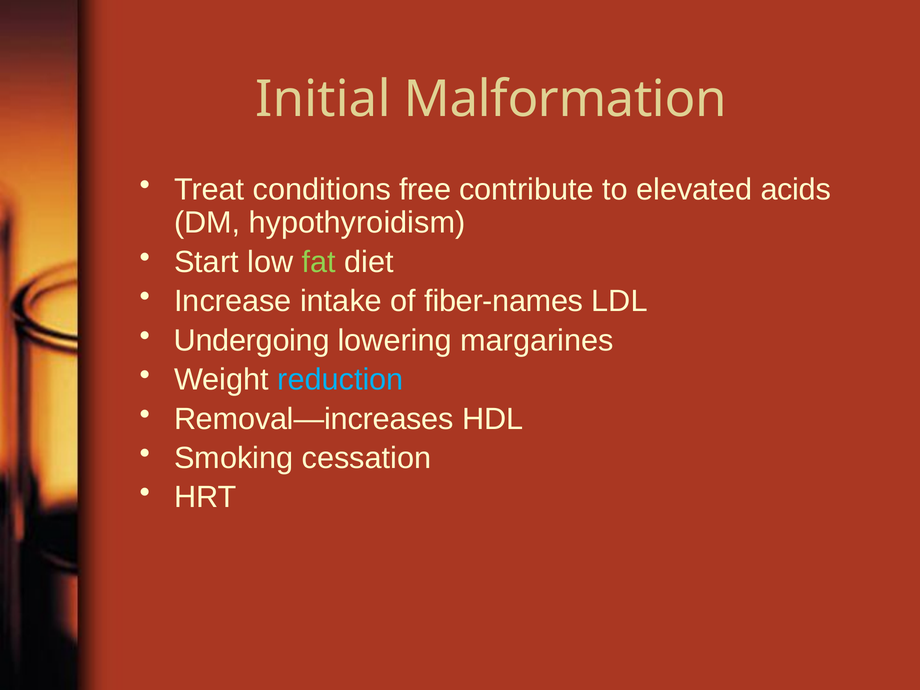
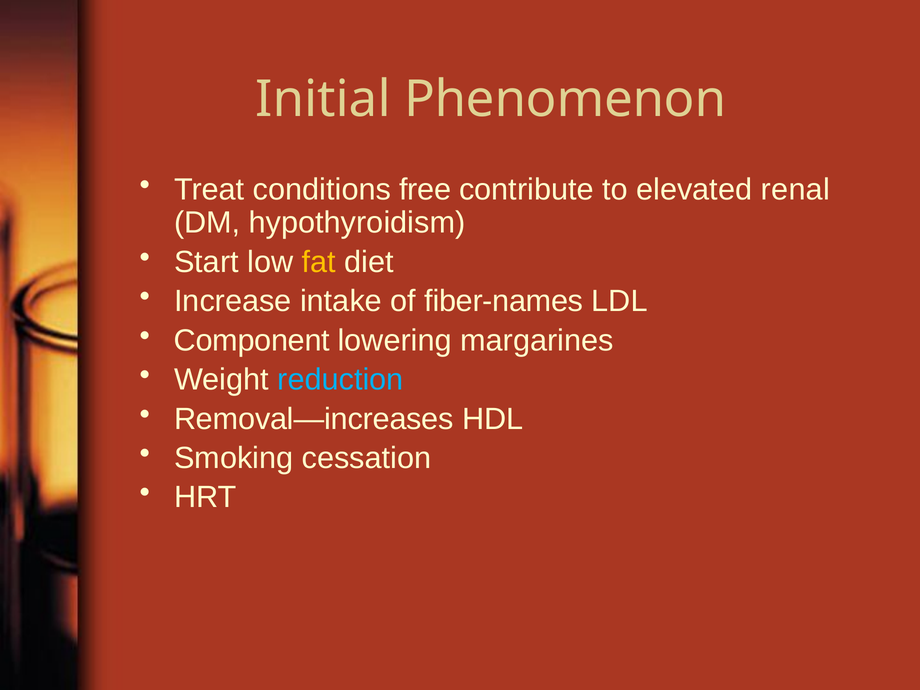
Malformation: Malformation -> Phenomenon (565, 99)
acids: acids -> renal (795, 190)
fat colour: light green -> yellow (319, 262)
Undergoing: Undergoing -> Component (252, 340)
